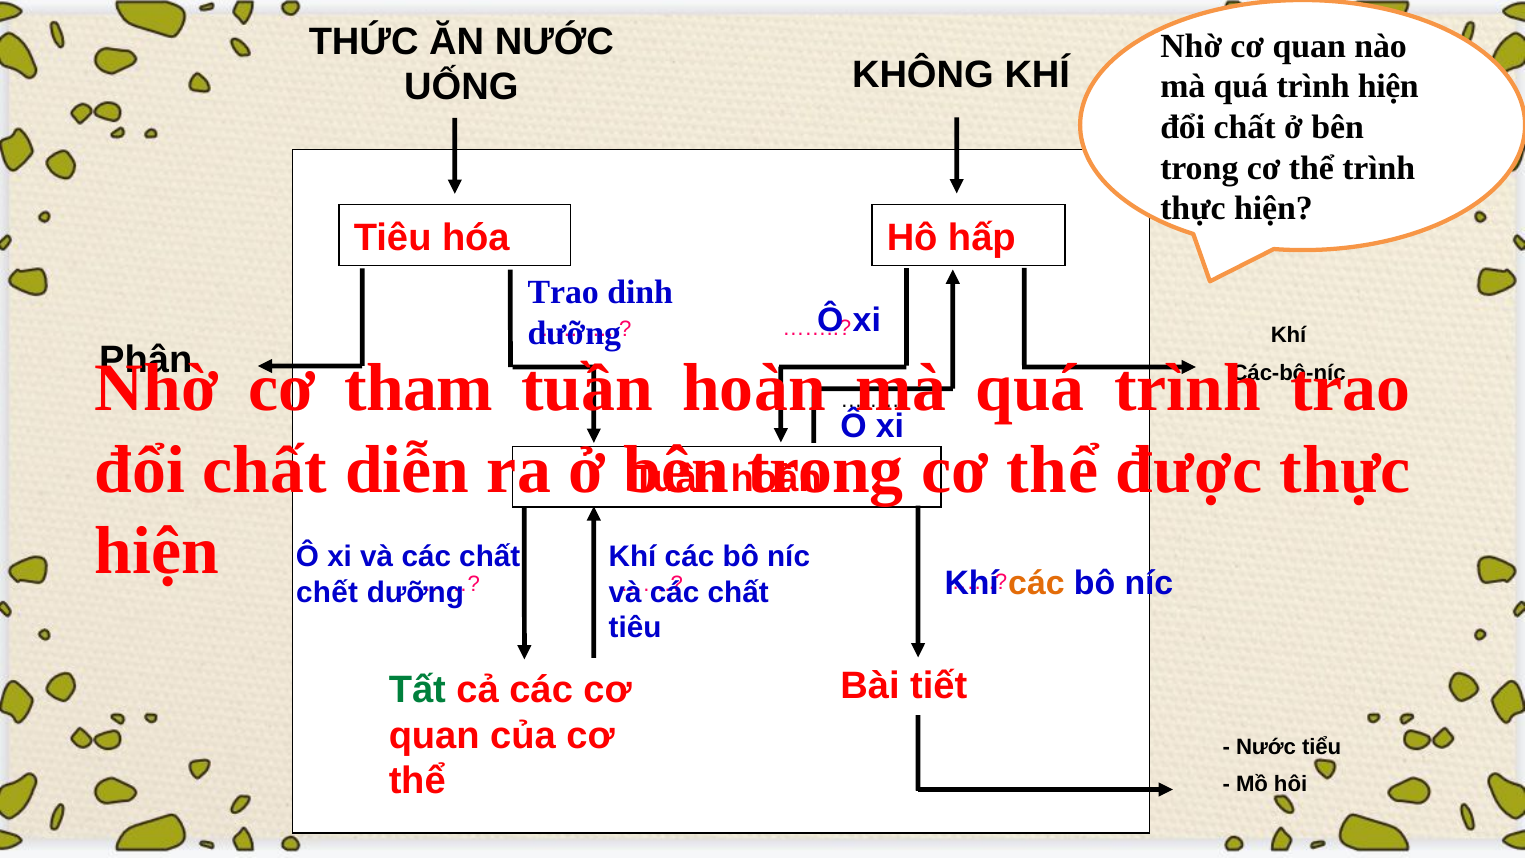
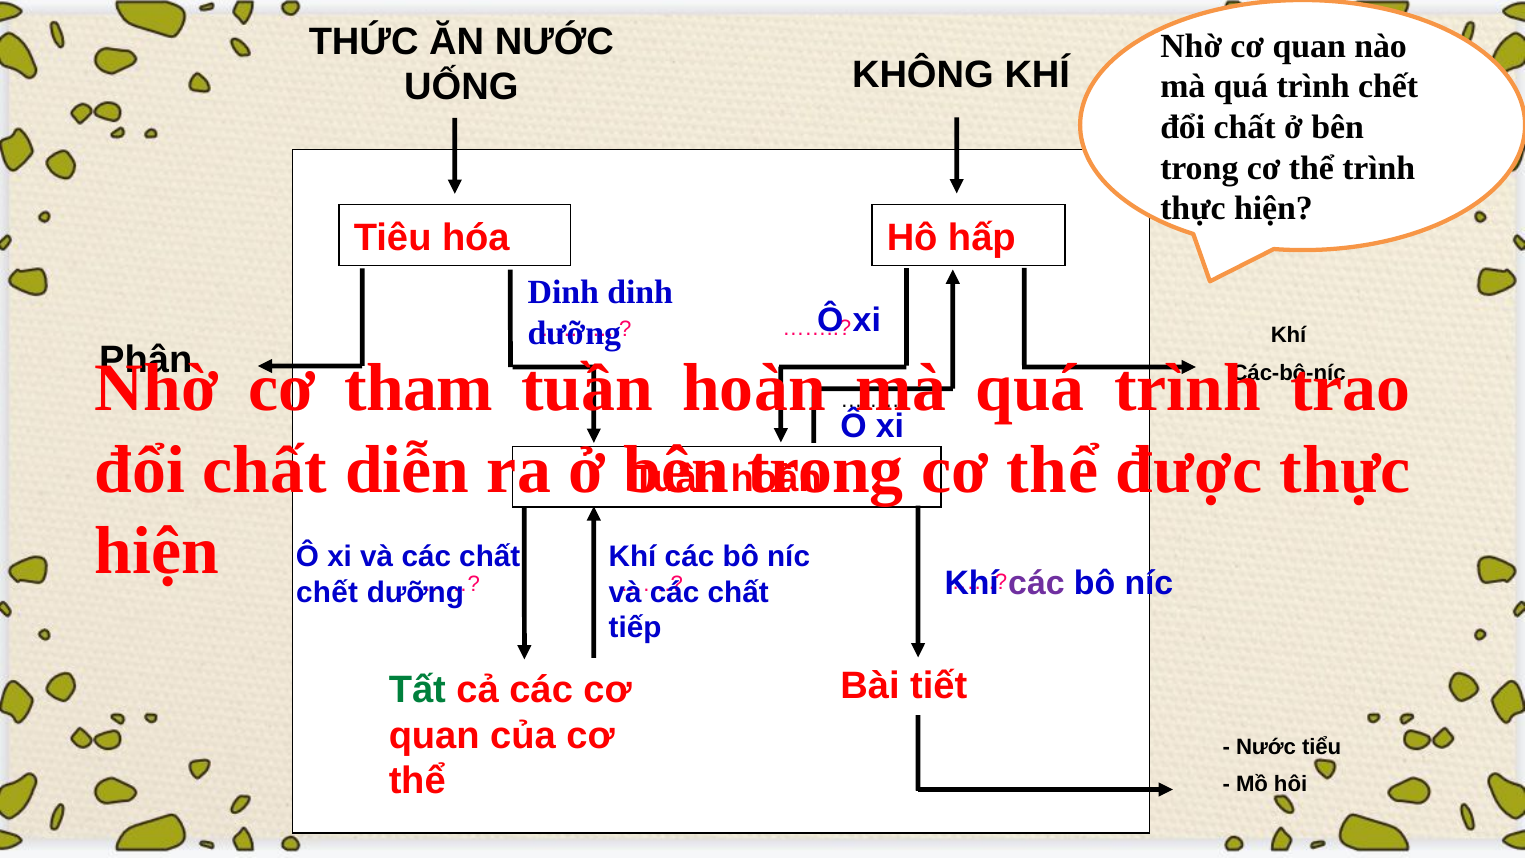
trình hiện: hiện -> chết (1388, 87)
Trao: Trao -> Dinh (563, 292)
các colour: orange -> purple (1036, 583)
tiêu: tiêu -> tiếp (635, 628)
